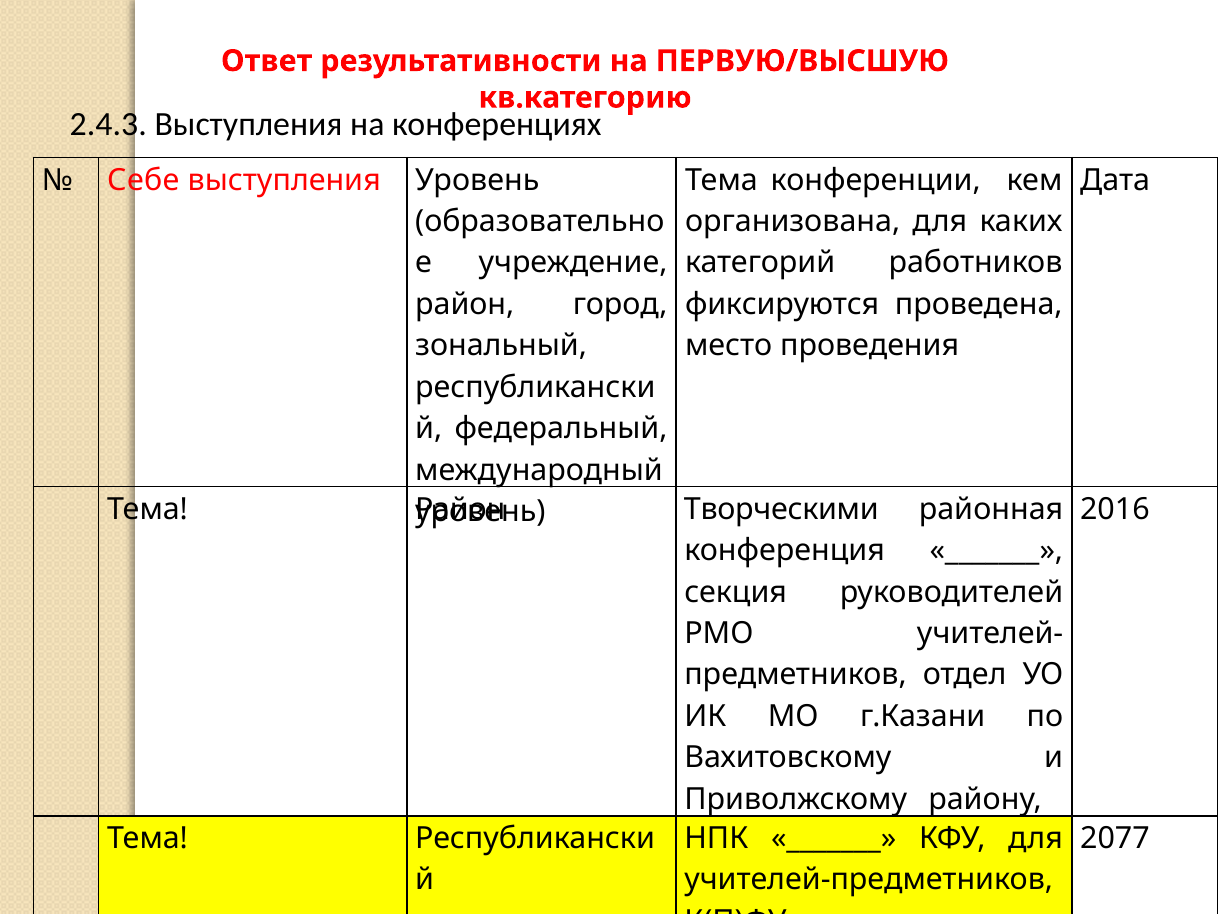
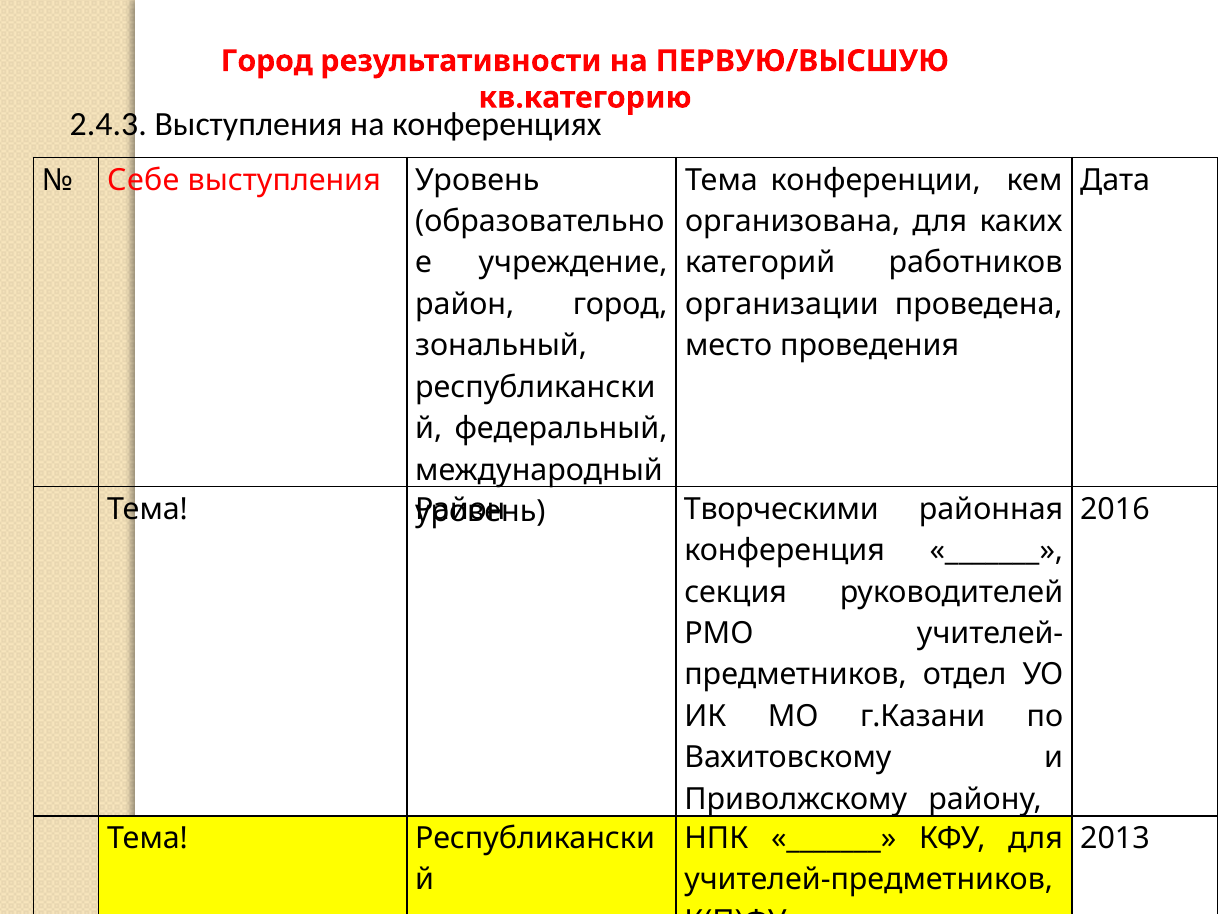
Ответ: Ответ -> Город (267, 61)
фиксируются: фиксируются -> организации (782, 304)
2077: 2077 -> 2013 (1115, 838)
